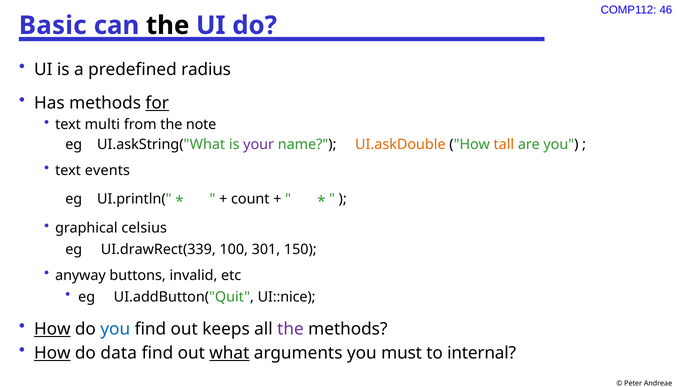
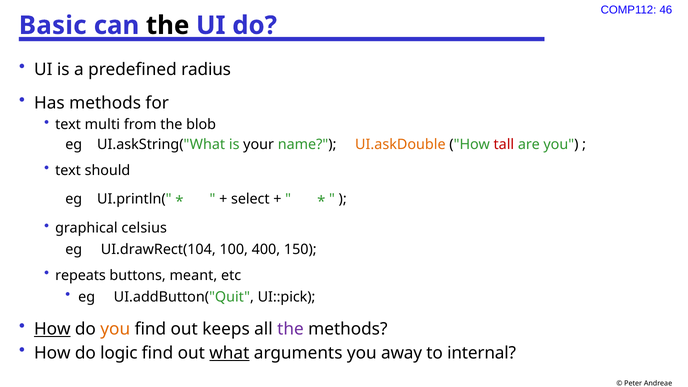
for underline: present -> none (157, 103)
note: note -> blob (201, 125)
your colour: purple -> black (259, 145)
tall colour: orange -> red (504, 145)
events: events -> should (107, 170)
count: count -> select (250, 199)
UI.drawRect(339: UI.drawRect(339 -> UI.drawRect(104 (158, 250)
301: 301 -> 400 (266, 250)
anyway: anyway -> repeats (80, 275)
invalid: invalid -> meant (193, 275)
UI::nice: UI::nice -> UI::pick (287, 297)
you colour: blue -> orange (115, 329)
How underline: present -> none (52, 353)
data: data -> logic (119, 353)
must: must -> away (402, 353)
